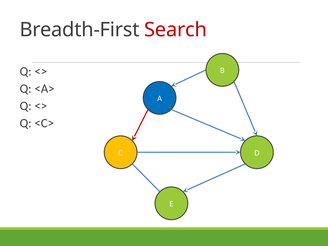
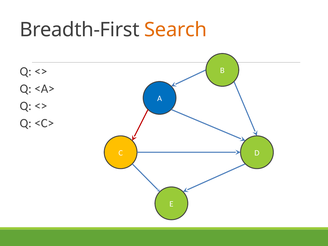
Search colour: red -> orange (176, 30)
